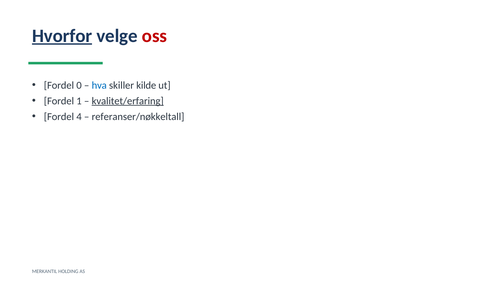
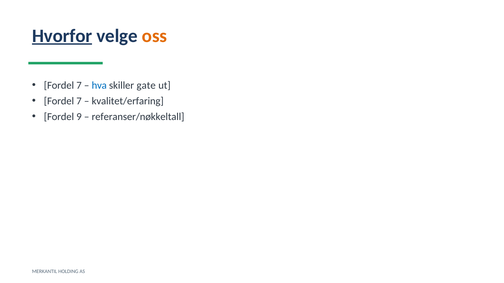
oss colour: red -> orange (154, 36)
0: 0 -> 7 (79, 85)
kilde: kilde -> gate (146, 85)
1: 1 -> 7 (79, 101)
kvalitet/erfaring underline: present -> none (128, 101)
4: 4 -> 9 (79, 117)
